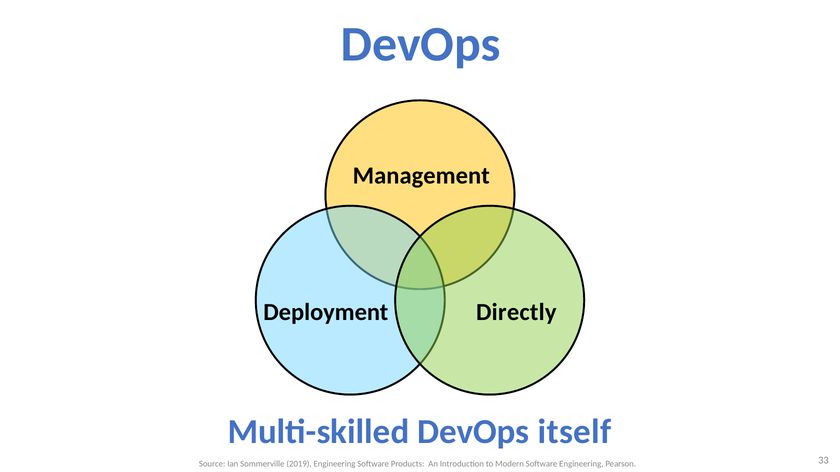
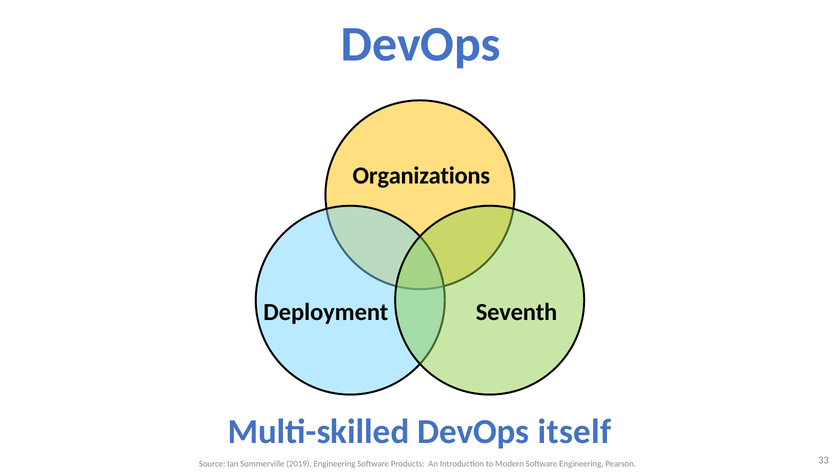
Management: Management -> Organizations (421, 176)
Directly: Directly -> Seventh (517, 313)
